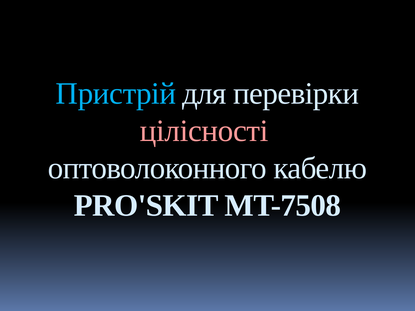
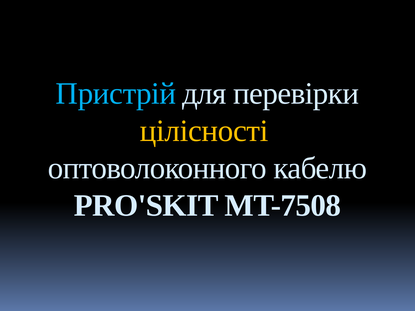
цілісності colour: pink -> yellow (204, 131)
